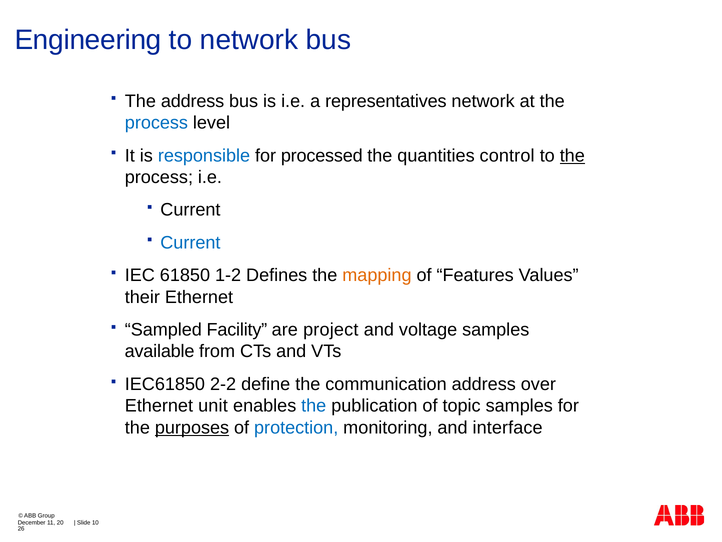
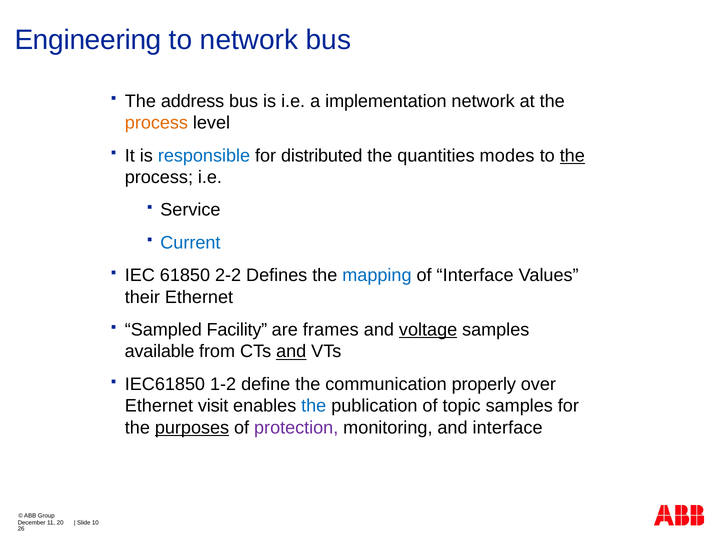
representatives: representatives -> implementation (386, 101)
process colour: blue -> orange (156, 123)
processed: processed -> distributed (322, 155)
control: control -> modes (507, 155)
Current: Current -> Service (190, 210)
1-2: 1-2 -> 2-2 (228, 275)
mapping colour: orange -> blue (377, 275)
of Features: Features -> Interface (475, 275)
project: project -> frames (331, 330)
voltage underline: none -> present (428, 330)
and underline: none -> present (291, 351)
2-2: 2-2 -> 1-2 (223, 384)
communication address: address -> properly (484, 384)
unit: unit -> visit (213, 406)
protection colour: blue -> purple (296, 427)
